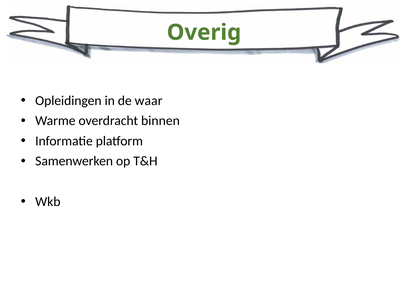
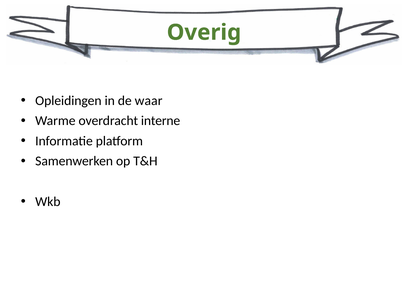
binnen: binnen -> interne (161, 121)
